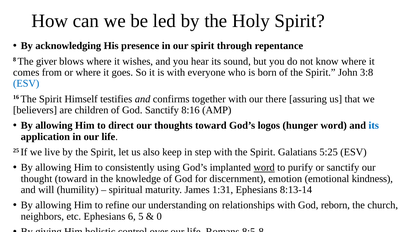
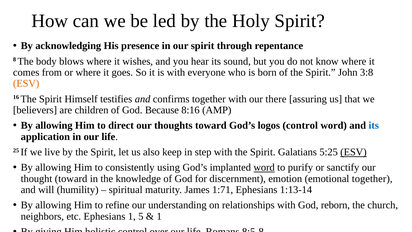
giver: giver -> body (46, 61)
ESV colour: blue -> orange (26, 83)
God Sanctify: Sanctify -> Because (162, 110)
logos hunger: hunger -> control (300, 125)
ESV underline: none -> present (353, 152)
emotional kindness: kindness -> together (372, 179)
1:31: 1:31 -> 1:71 (223, 190)
8:13-14: 8:13-14 -> 1:13-14 (296, 190)
Ephesians 6: 6 -> 1 (132, 216)
0: 0 -> 1 (159, 216)
